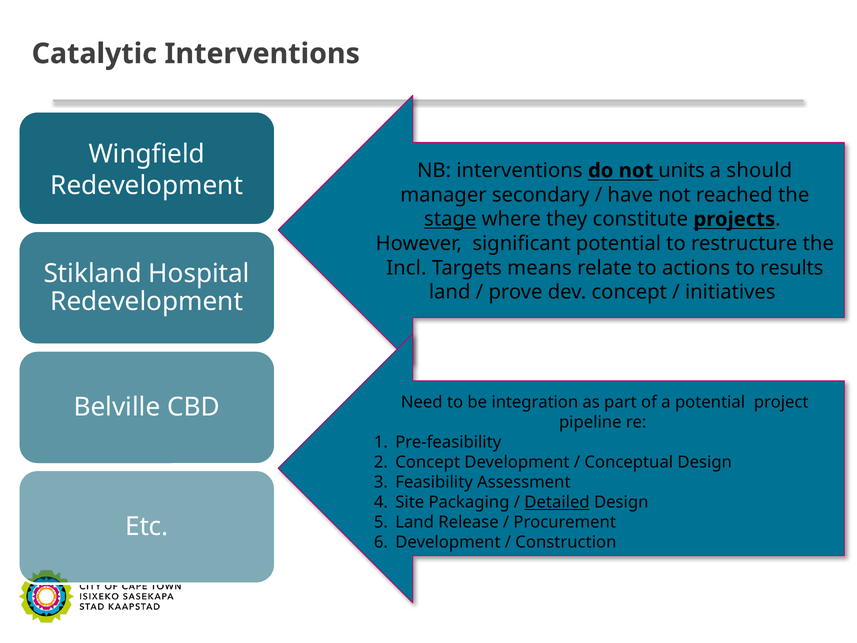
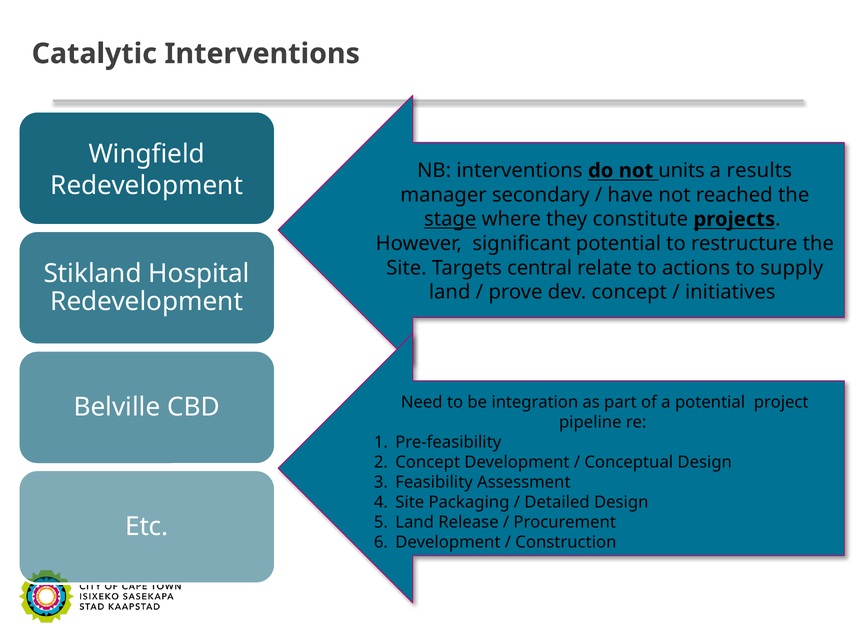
should: should -> results (759, 171)
Incl: Incl -> Site (406, 268)
means: means -> central (540, 268)
results: results -> supply (792, 268)
Detailed underline: present -> none (557, 502)
